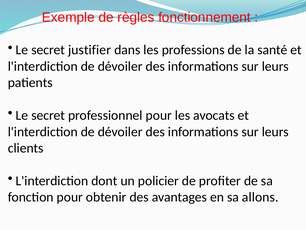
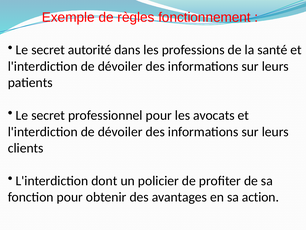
justifier: justifier -> autorité (90, 50)
allons: allons -> action (260, 197)
